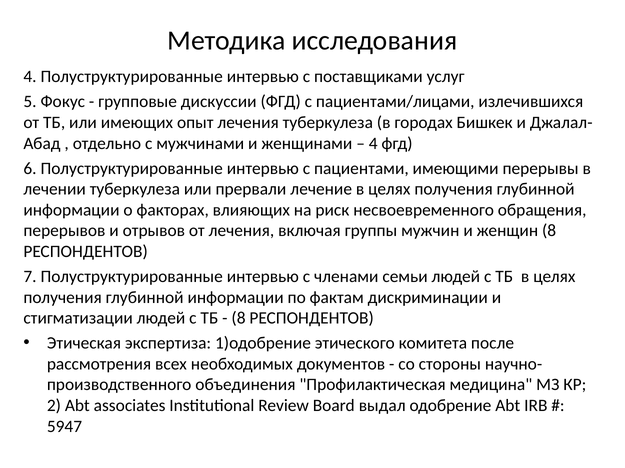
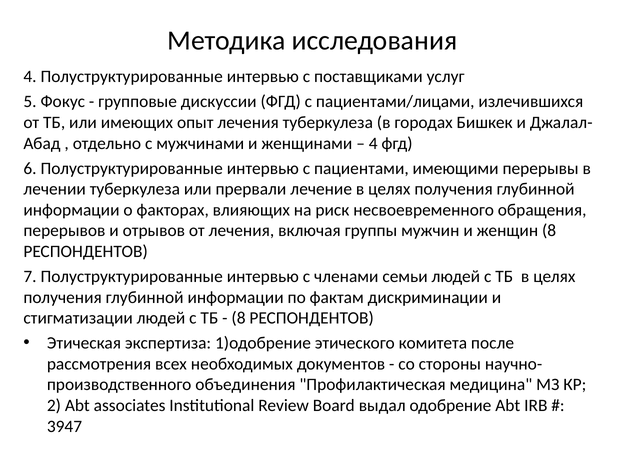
5947: 5947 -> 3947 (64, 427)
